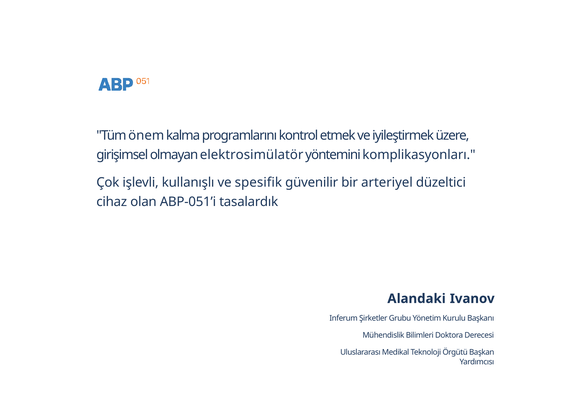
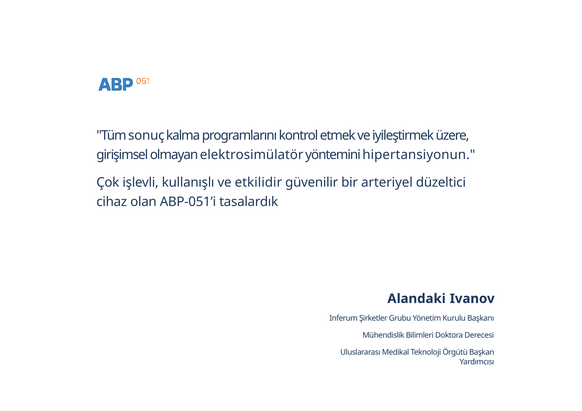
önem: önem -> sonuç (146, 135)
komplikasyonları: komplikasyonları -> hipertansiyonun (419, 155)
spesifik: spesifik -> etkilidir (258, 182)
